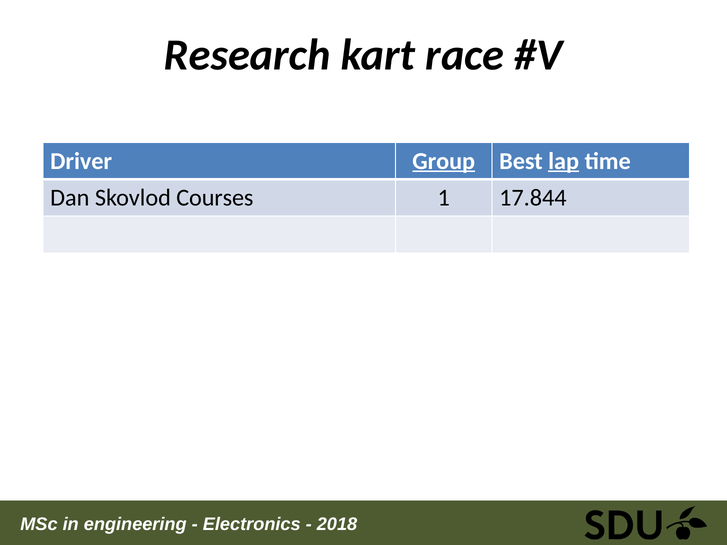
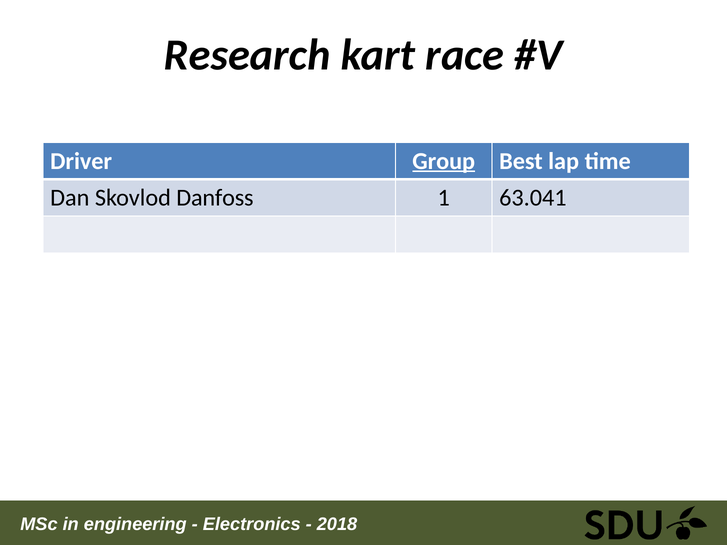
lap underline: present -> none (564, 161)
Courses: Courses -> Danfoss (215, 198)
17.844: 17.844 -> 63.041 (533, 198)
